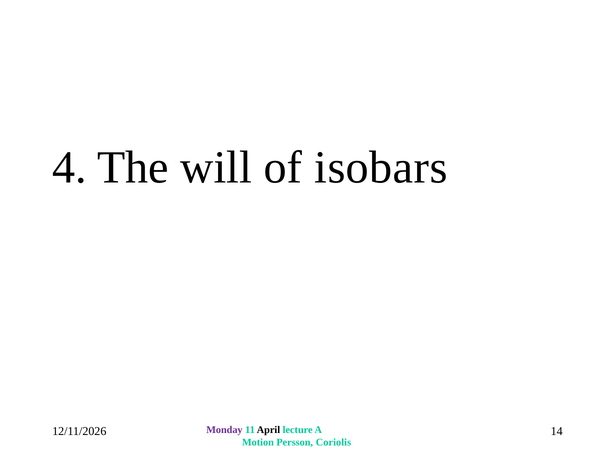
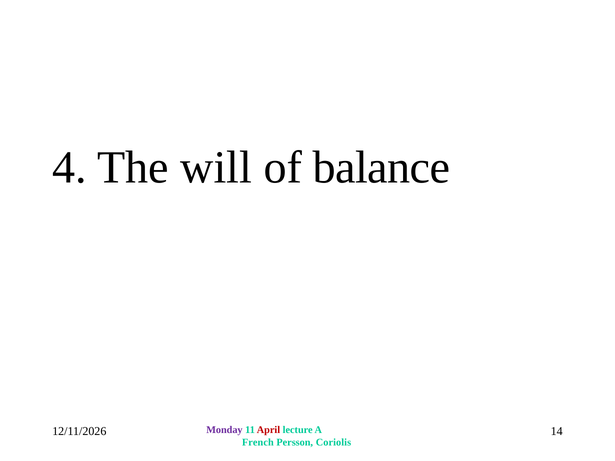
isobars: isobars -> balance (381, 168)
April colour: black -> red (268, 430)
Motion: Motion -> French (258, 442)
